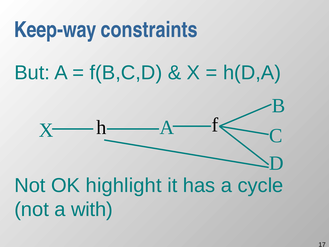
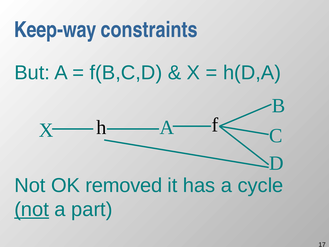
highlight: highlight -> removed (124, 185)
not underline: none -> present (32, 209)
with: with -> part (92, 209)
